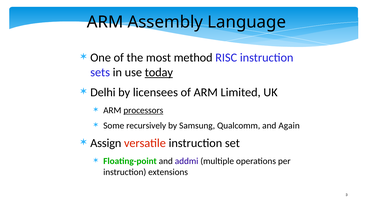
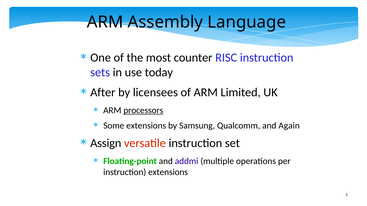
method: method -> counter (193, 58)
today underline: present -> none (159, 72)
Delhi: Delhi -> After (103, 93)
Some recursively: recursively -> extensions (146, 126)
